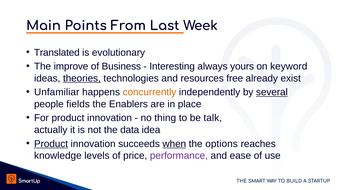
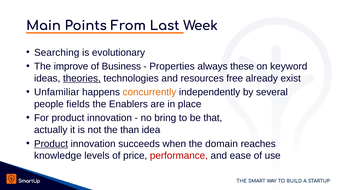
Translated: Translated -> Searching (57, 53)
Interesting: Interesting -> Properties (172, 66)
yours: yours -> these (242, 66)
several underline: present -> none (272, 92)
thing: thing -> bring (165, 118)
talk: talk -> that (213, 118)
data: data -> than (130, 130)
when underline: present -> none (174, 144)
options: options -> domain (222, 144)
performance colour: purple -> red (179, 156)
